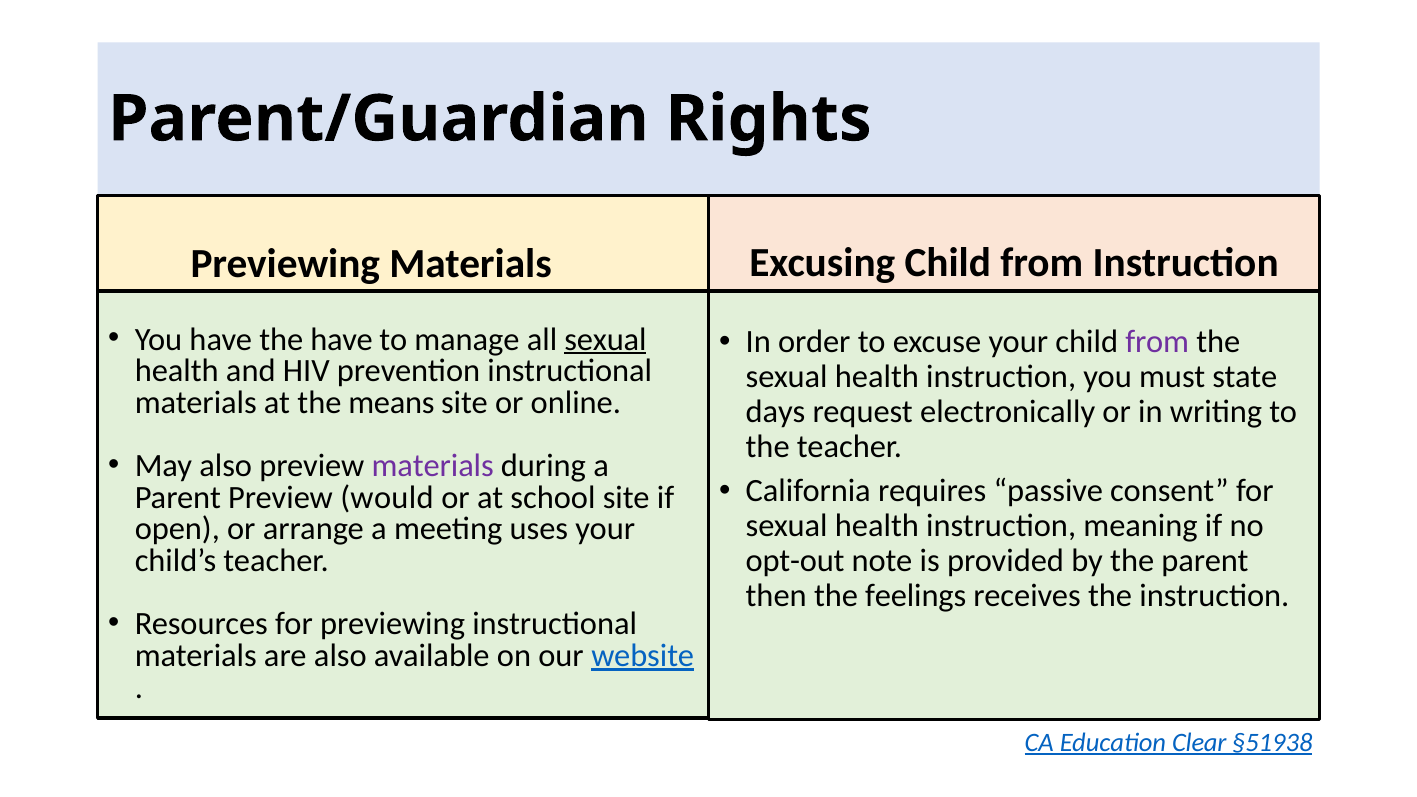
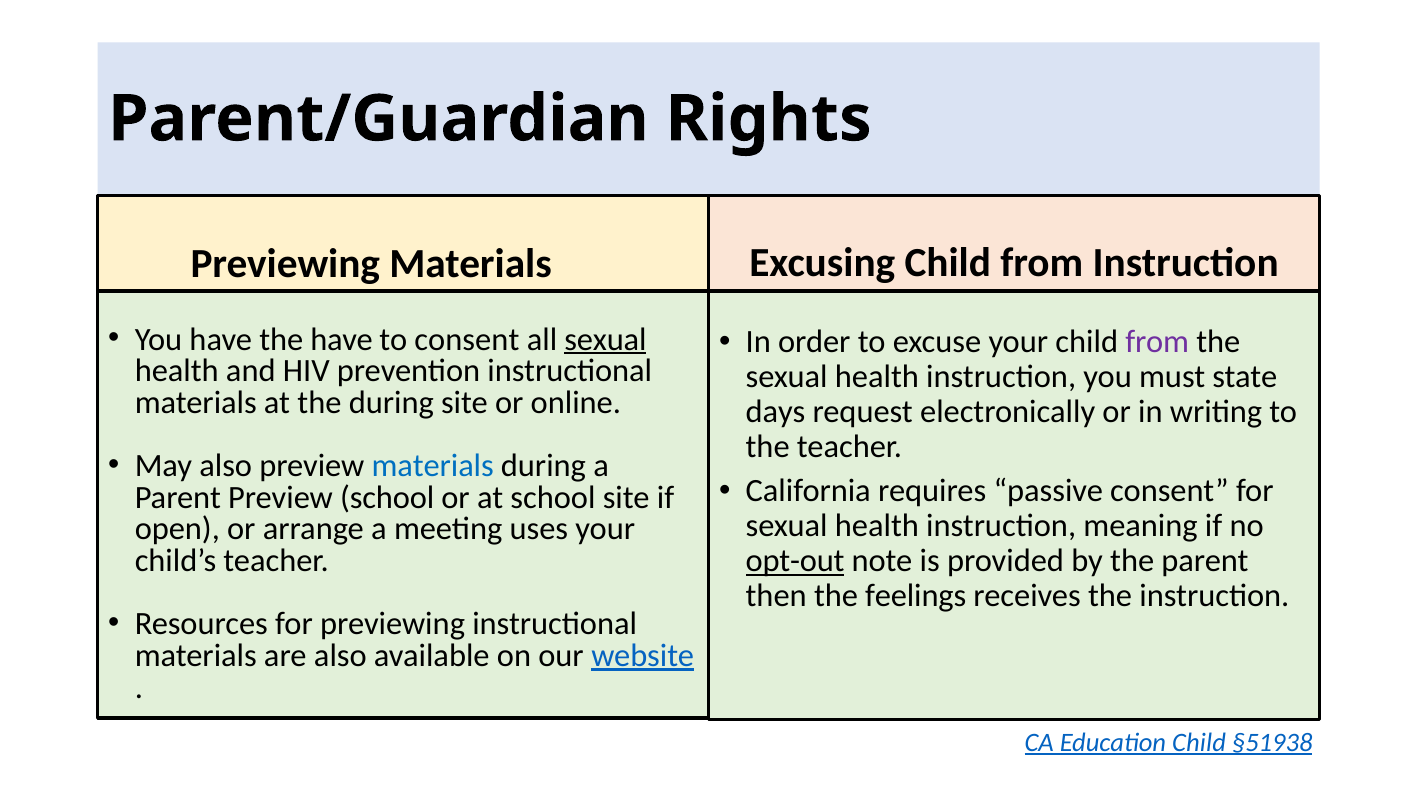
to manage: manage -> consent (467, 339)
the means: means -> during (391, 403)
materials colour: purple -> blue (433, 466)
Preview would: would -> school (387, 498)
opt-out underline: none -> present (795, 561)
Education Clear: Clear -> Child (1199, 743)
